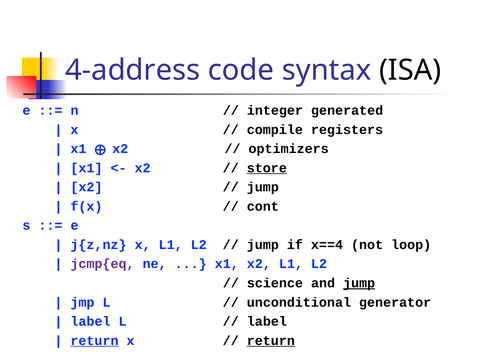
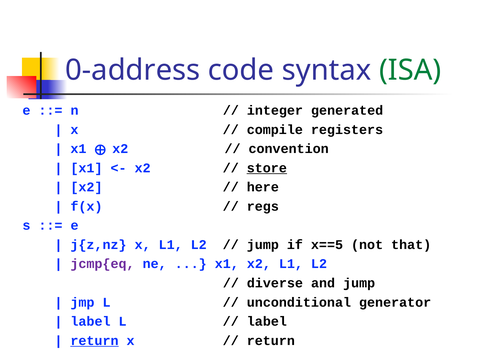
4-address: 4-address -> 0-address (133, 70)
ISA colour: black -> green (410, 70)
optimizers: optimizers -> convention (289, 149)
jump: jump -> here (263, 187)
cont: cont -> regs (263, 206)
x==4: x==4 -> x==5 (327, 245)
loop: loop -> that (411, 245)
science: science -> diverse (275, 283)
jump underline: present -> none (359, 283)
return underline: present -> none (271, 341)
